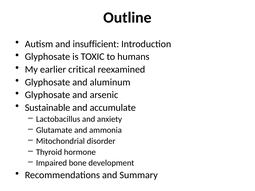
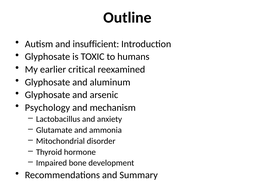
Sustainable: Sustainable -> Psychology (47, 108)
accumulate: accumulate -> mechanism (113, 108)
